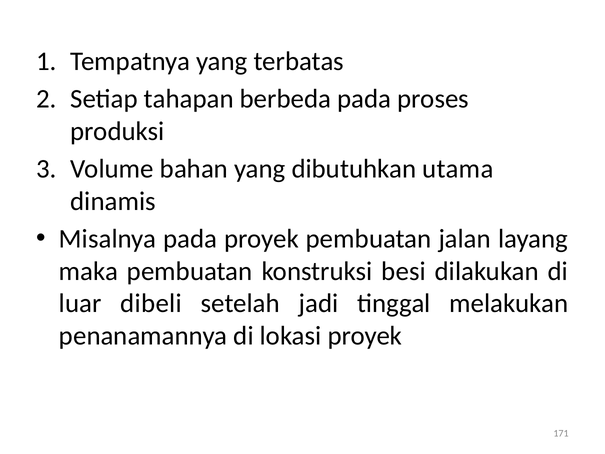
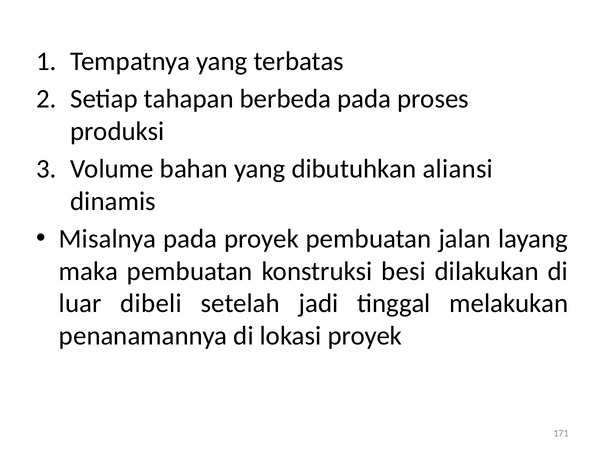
utama: utama -> aliansi (458, 169)
